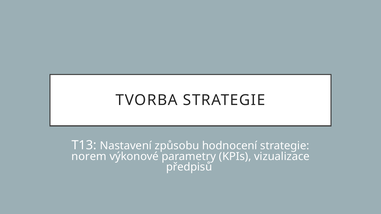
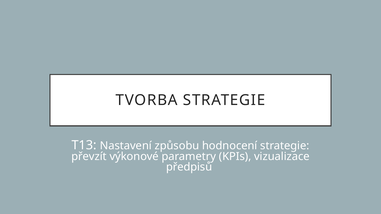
norem: norem -> převzít (89, 157)
